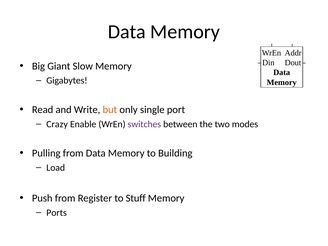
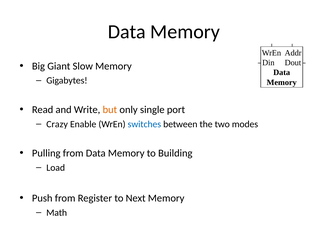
switches colour: purple -> blue (144, 124)
Stuff: Stuff -> Next (136, 198)
Ports: Ports -> Math (57, 213)
